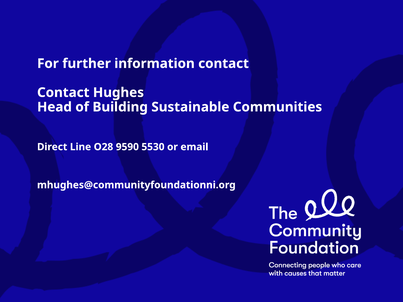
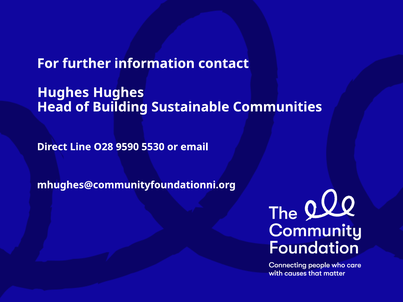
Contact: Contact -> Hughes (63, 93)
